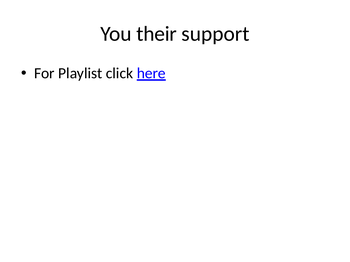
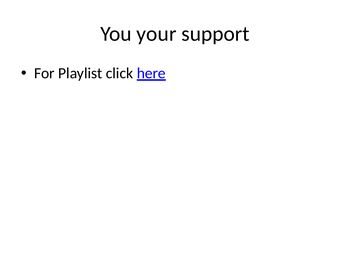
their: their -> your (156, 34)
